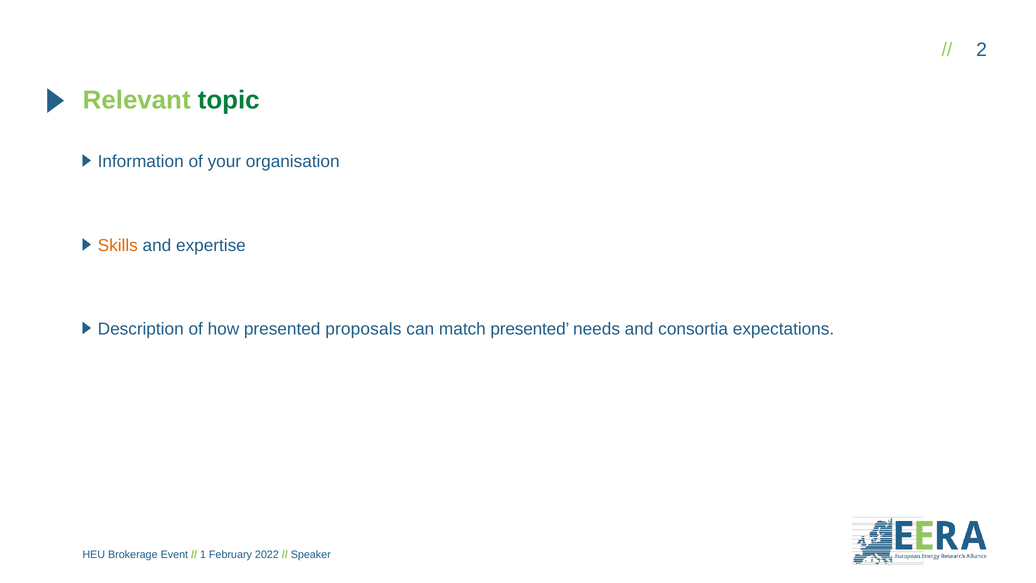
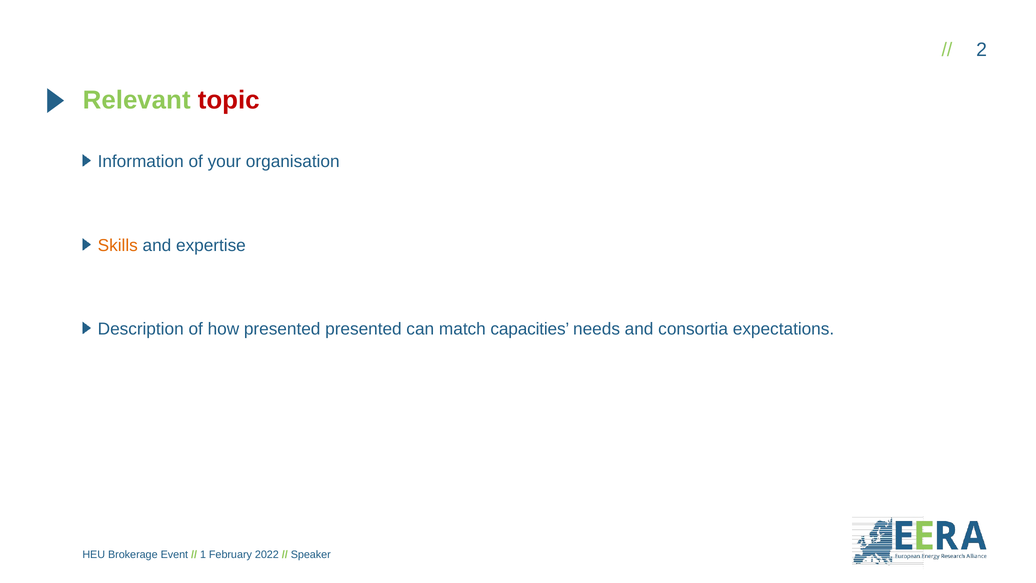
topic colour: green -> red (229, 100)
presented proposals: proposals -> presented (363, 329)
match presented: presented -> capacities (530, 329)
